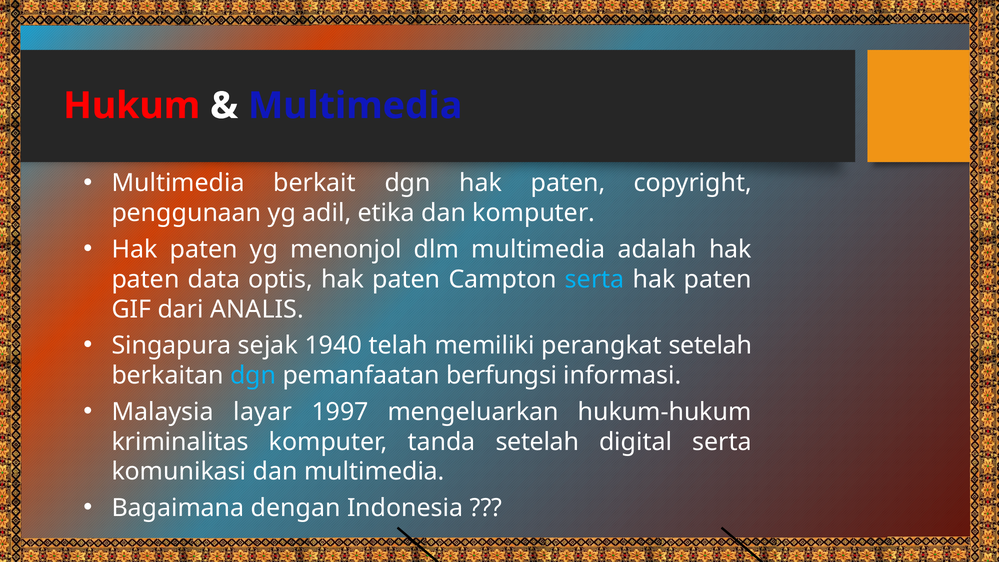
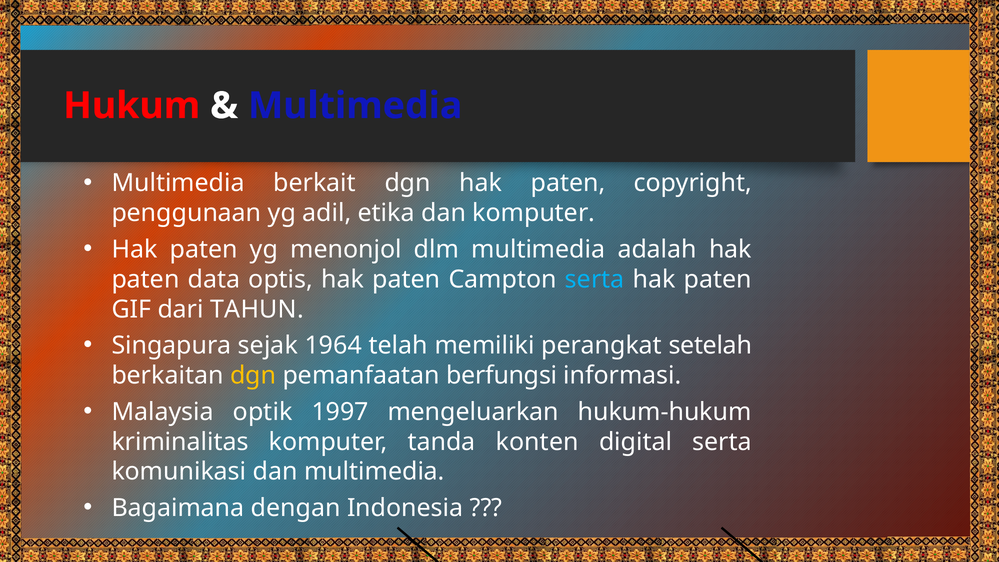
ANALIS: ANALIS -> TAHUN (257, 309)
1940: 1940 -> 1964 (333, 346)
dgn colour: light blue -> yellow (253, 376)
layar: layar -> optik (263, 412)
tanda setelah: setelah -> konten (537, 442)
